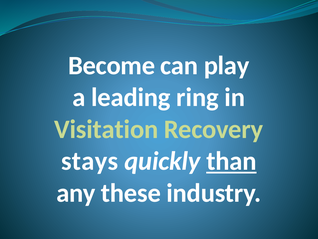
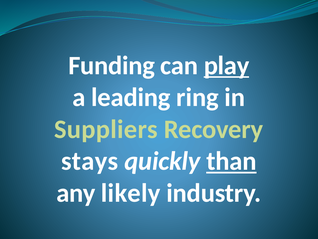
Become: Become -> Funding (112, 65)
play underline: none -> present (227, 65)
Visitation: Visitation -> Suppliers (106, 129)
these: these -> likely (131, 193)
